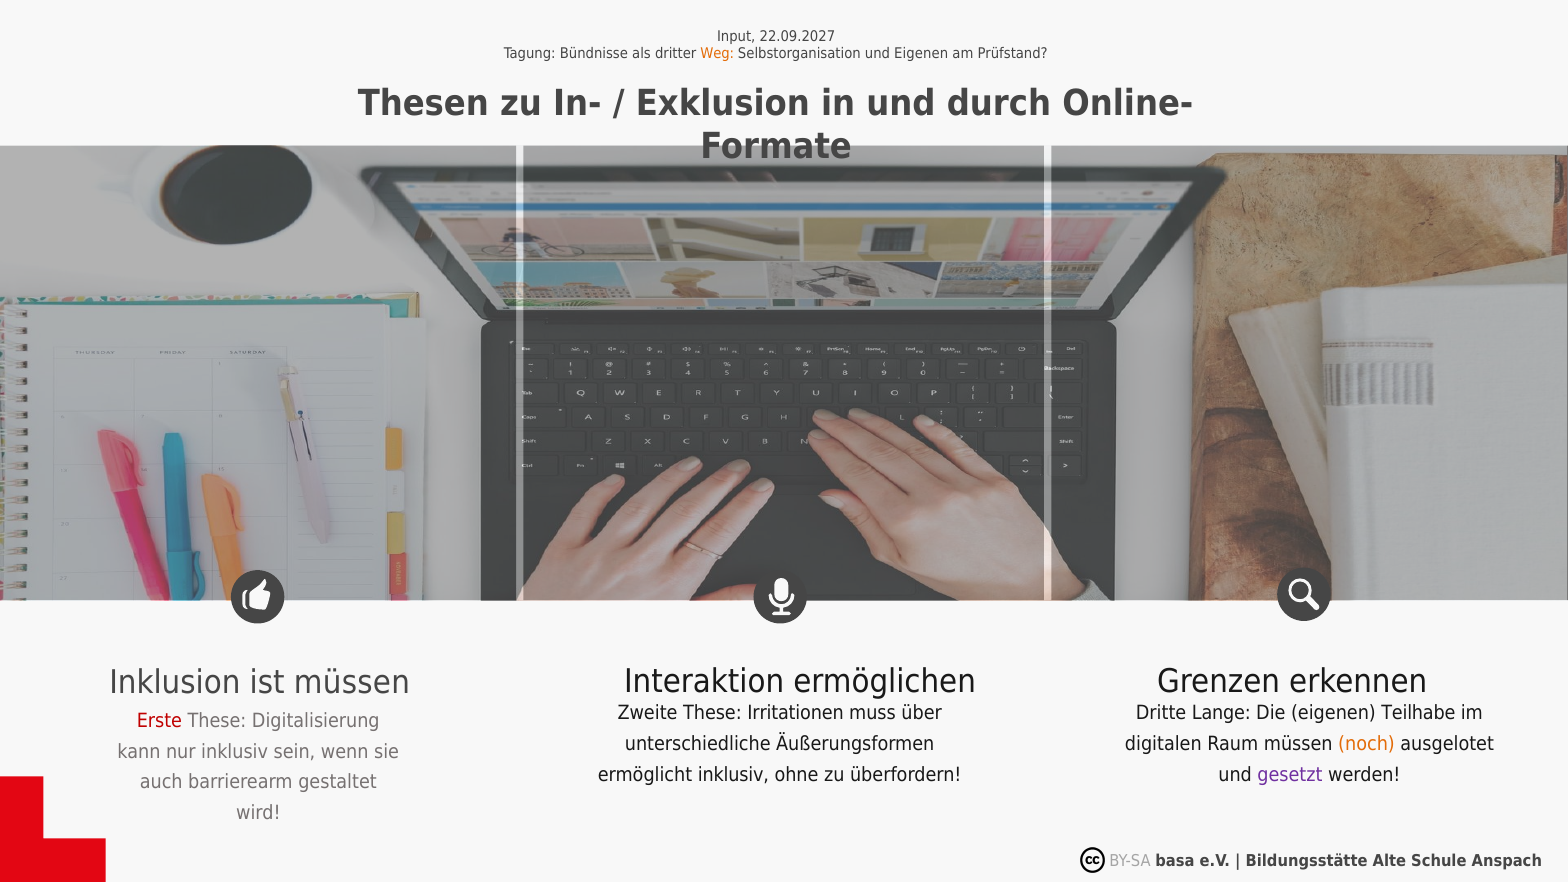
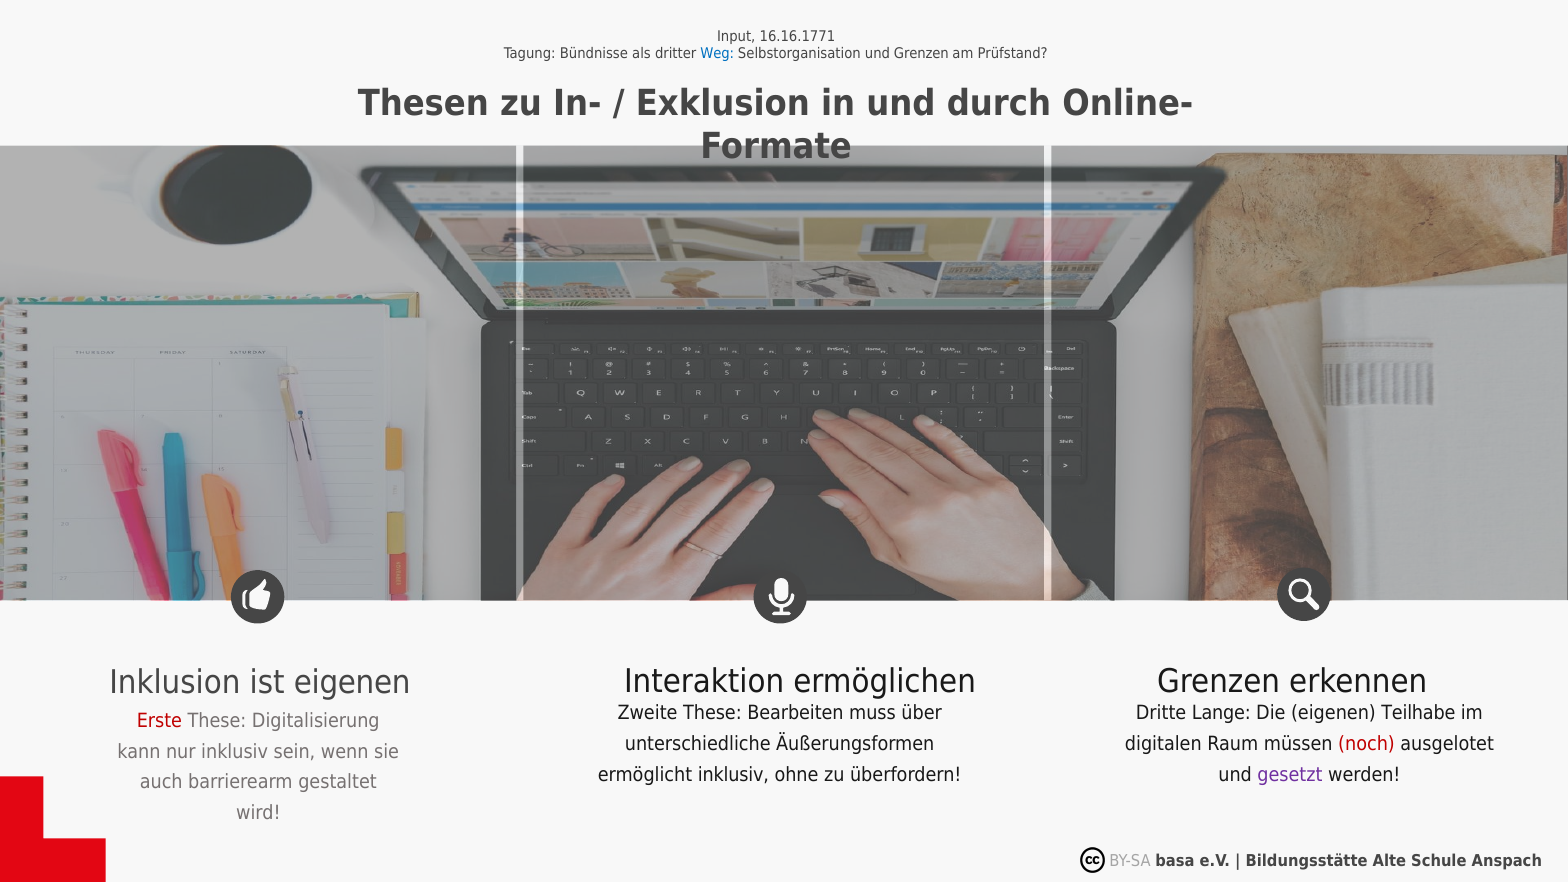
22.09.2027: 22.09.2027 -> 16.16.1771 (797, 36)
Weg colour: orange -> blue (717, 54)
und Eigenen: Eigenen -> Grenzen (921, 54)
ist müssen: müssen -> eigenen (352, 683)
Irritationen: Irritationen -> Bearbeiten (796, 714)
noch colour: orange -> red (1367, 744)
